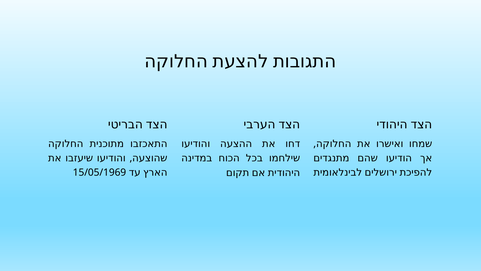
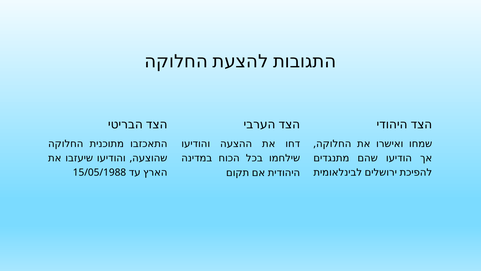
15/05/1969: 15/05/1969 -> 15/05/1988 (99, 172)
